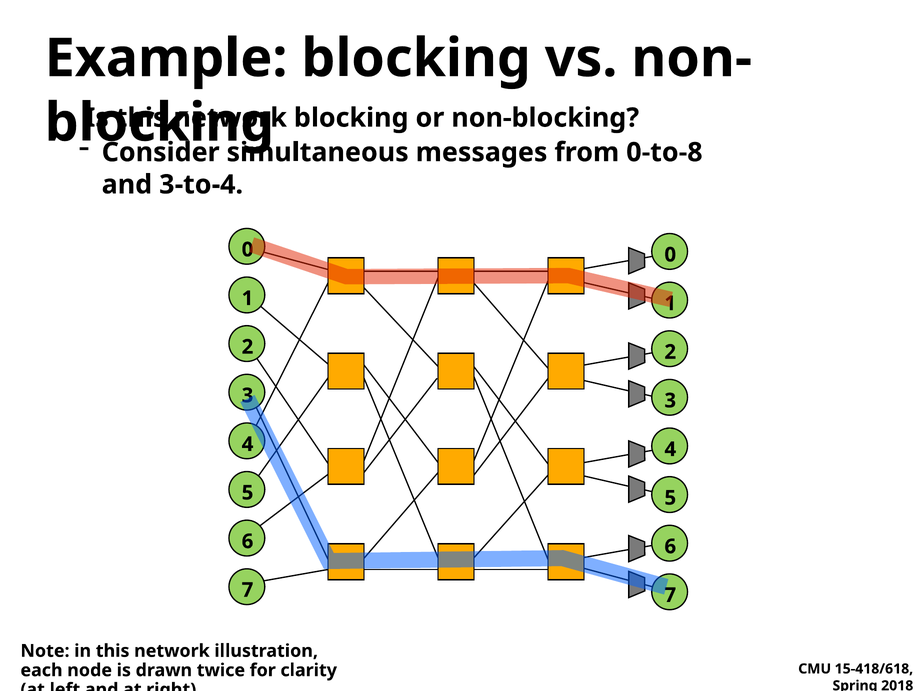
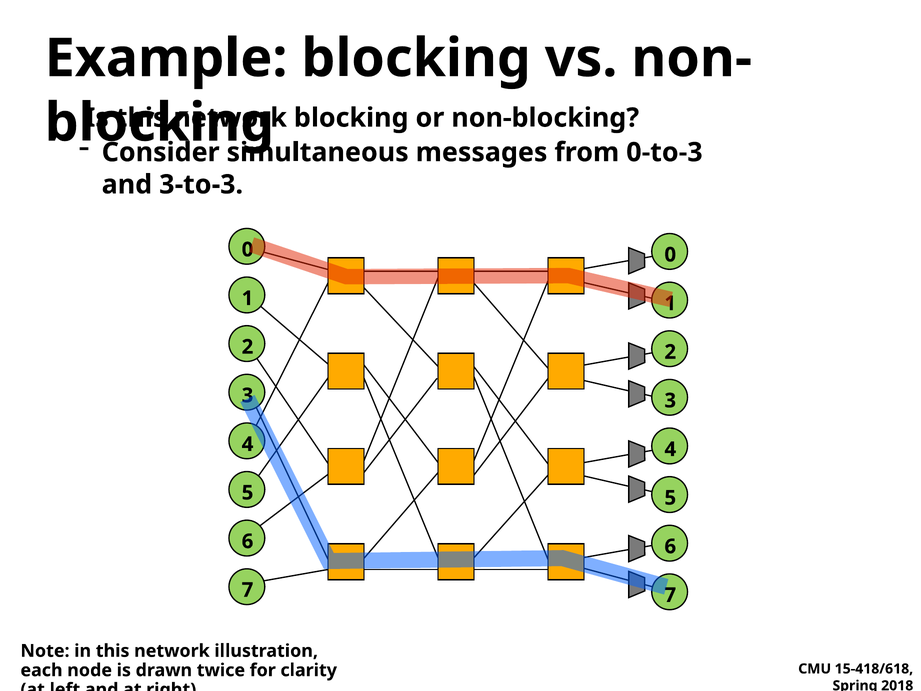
0-to-8: 0-to-8 -> 0-to-3 (664, 152)
3-to-4: 3-to-4 -> 3-to-3 (201, 185)
